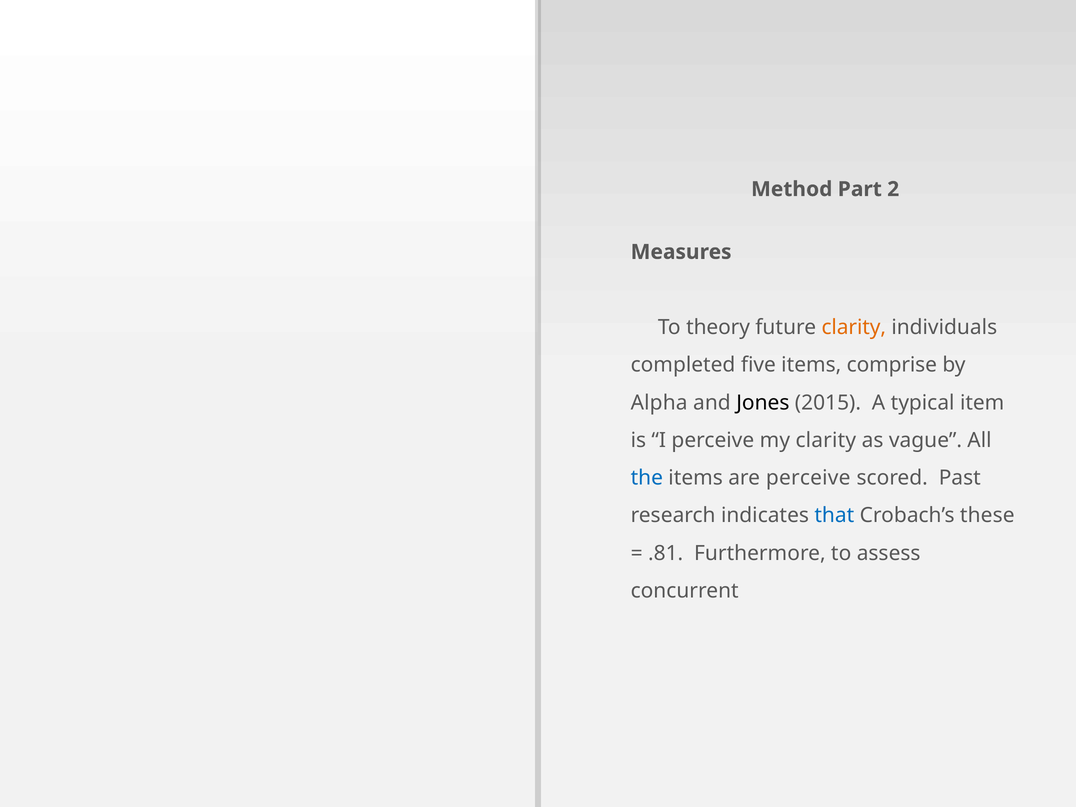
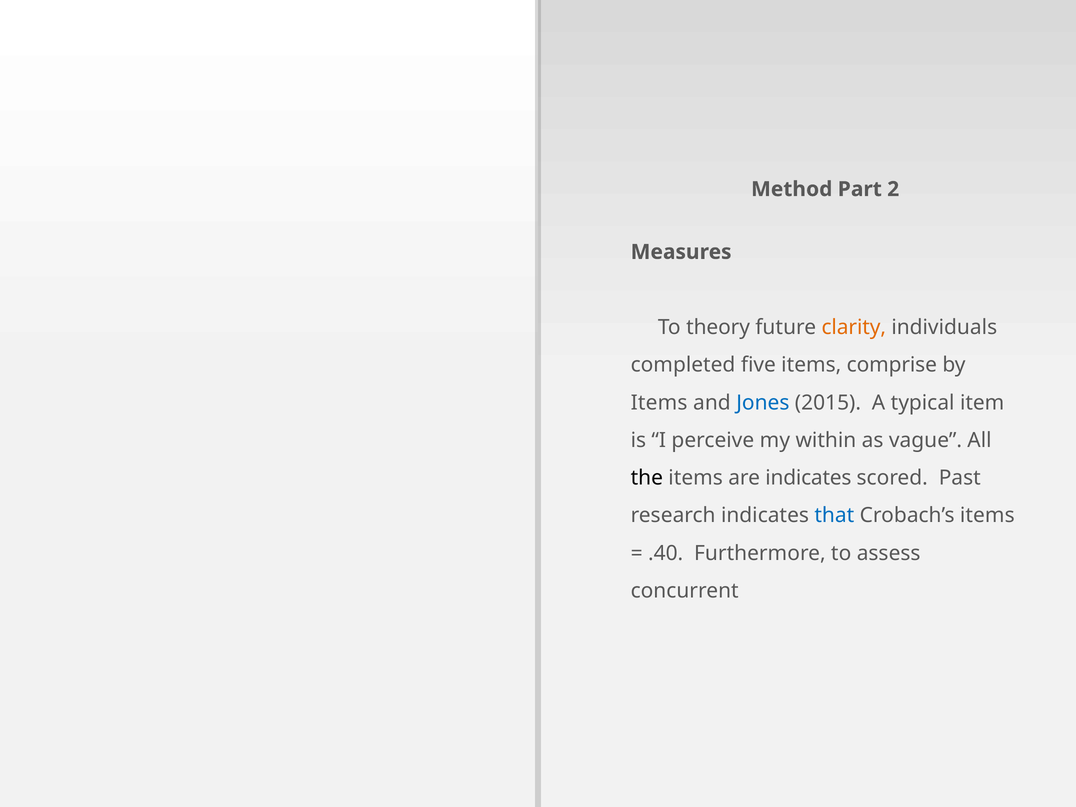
Alpha: Alpha -> Items (659, 403)
Jones colour: black -> blue (763, 403)
my clarity: clarity -> within (826, 440)
the colour: blue -> black (647, 478)
are perceive: perceive -> indicates (808, 478)
Crobach’s these: these -> items (987, 516)
.81: .81 -> .40 (666, 553)
